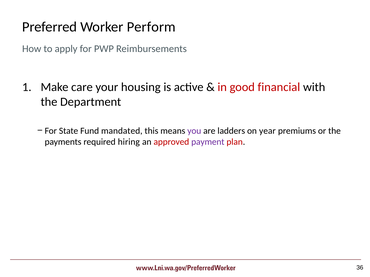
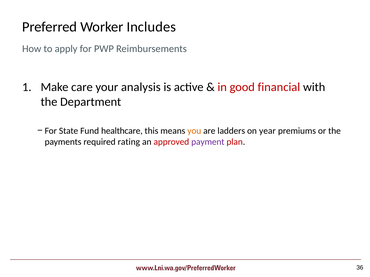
Perform: Perform -> Includes (151, 27)
housing: housing -> analysis (141, 87)
mandated: mandated -> healthcare (122, 131)
you colour: purple -> orange (194, 131)
hiring: hiring -> rating (129, 142)
